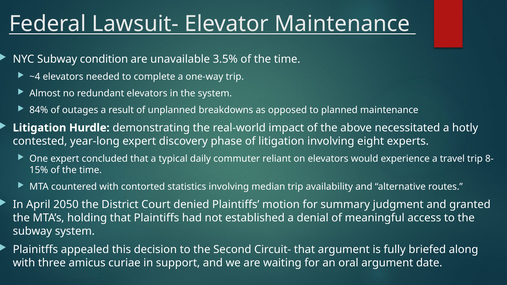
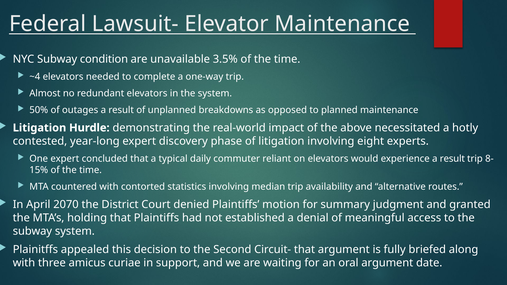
84%: 84% -> 50% (39, 110)
experience a travel: travel -> result (452, 159)
2050: 2050 -> 2070 (66, 205)
